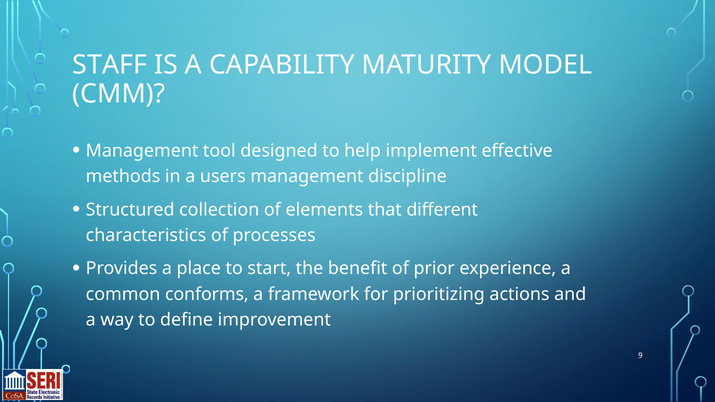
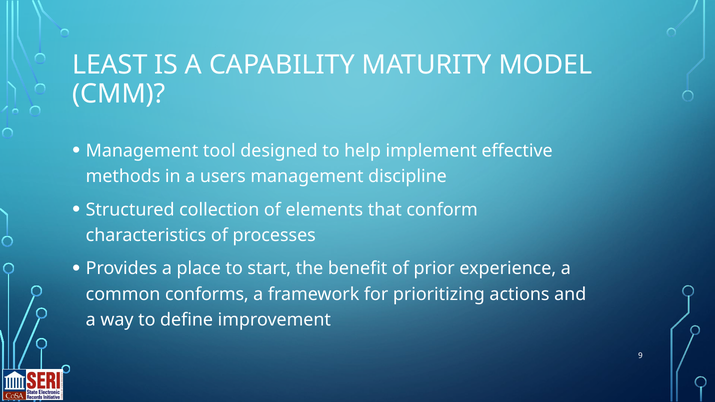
STAFF: STAFF -> LEAST (110, 65)
different: different -> conform (442, 210)
